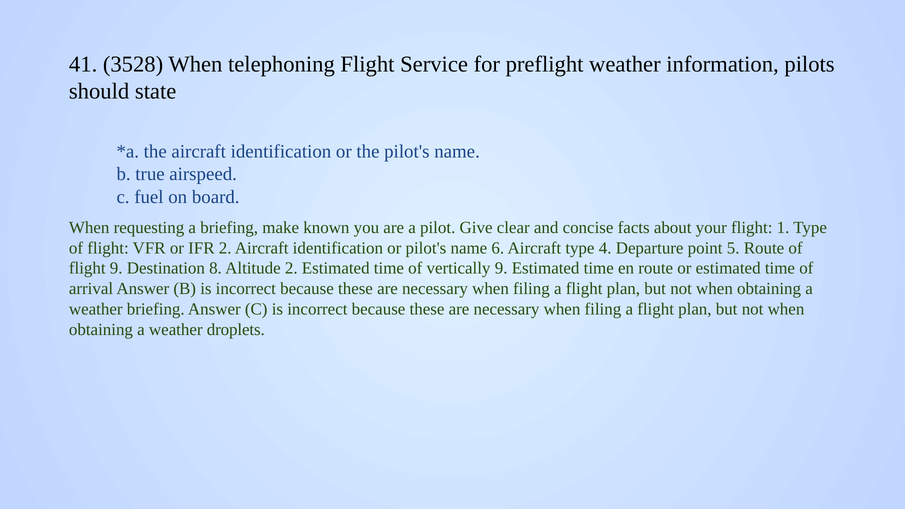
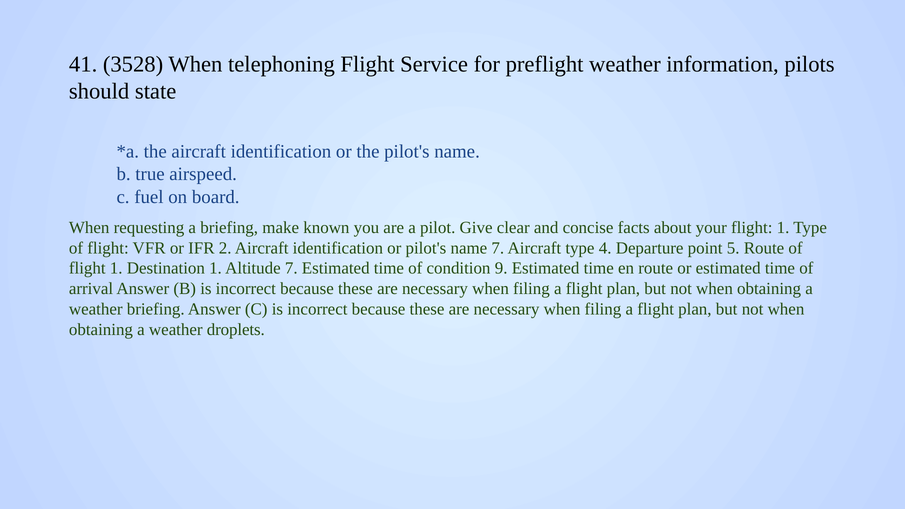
name 6: 6 -> 7 (498, 248)
9: 9 -> 1 (116, 268)
Destination 8: 8 -> 1 (215, 268)
Altitude 2: 2 -> 7 (291, 268)
vertically: vertically -> condition (459, 268)
